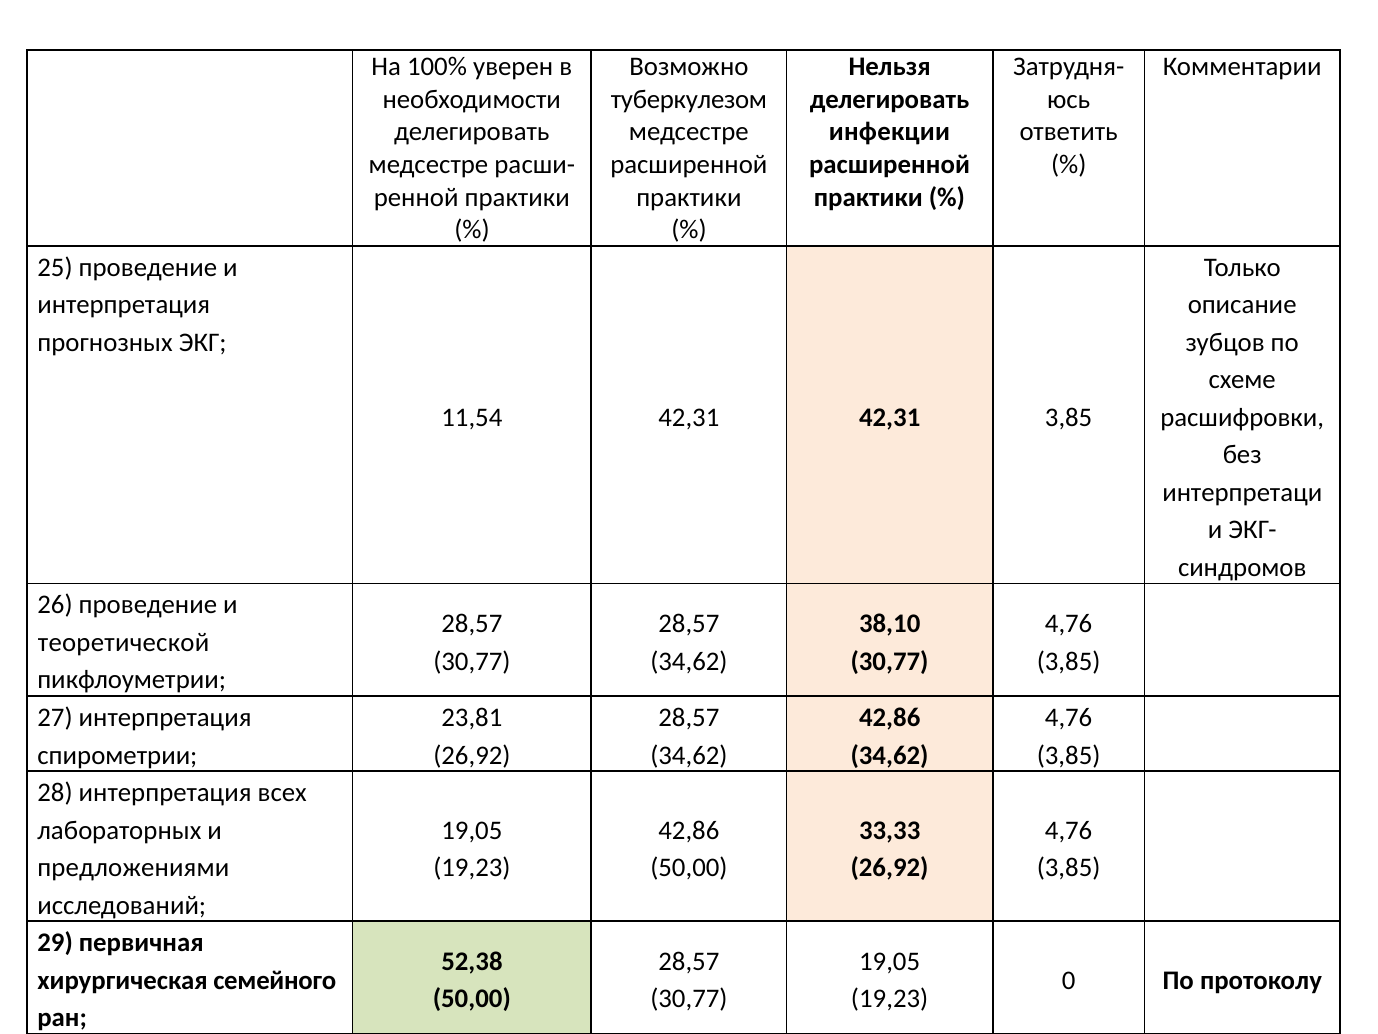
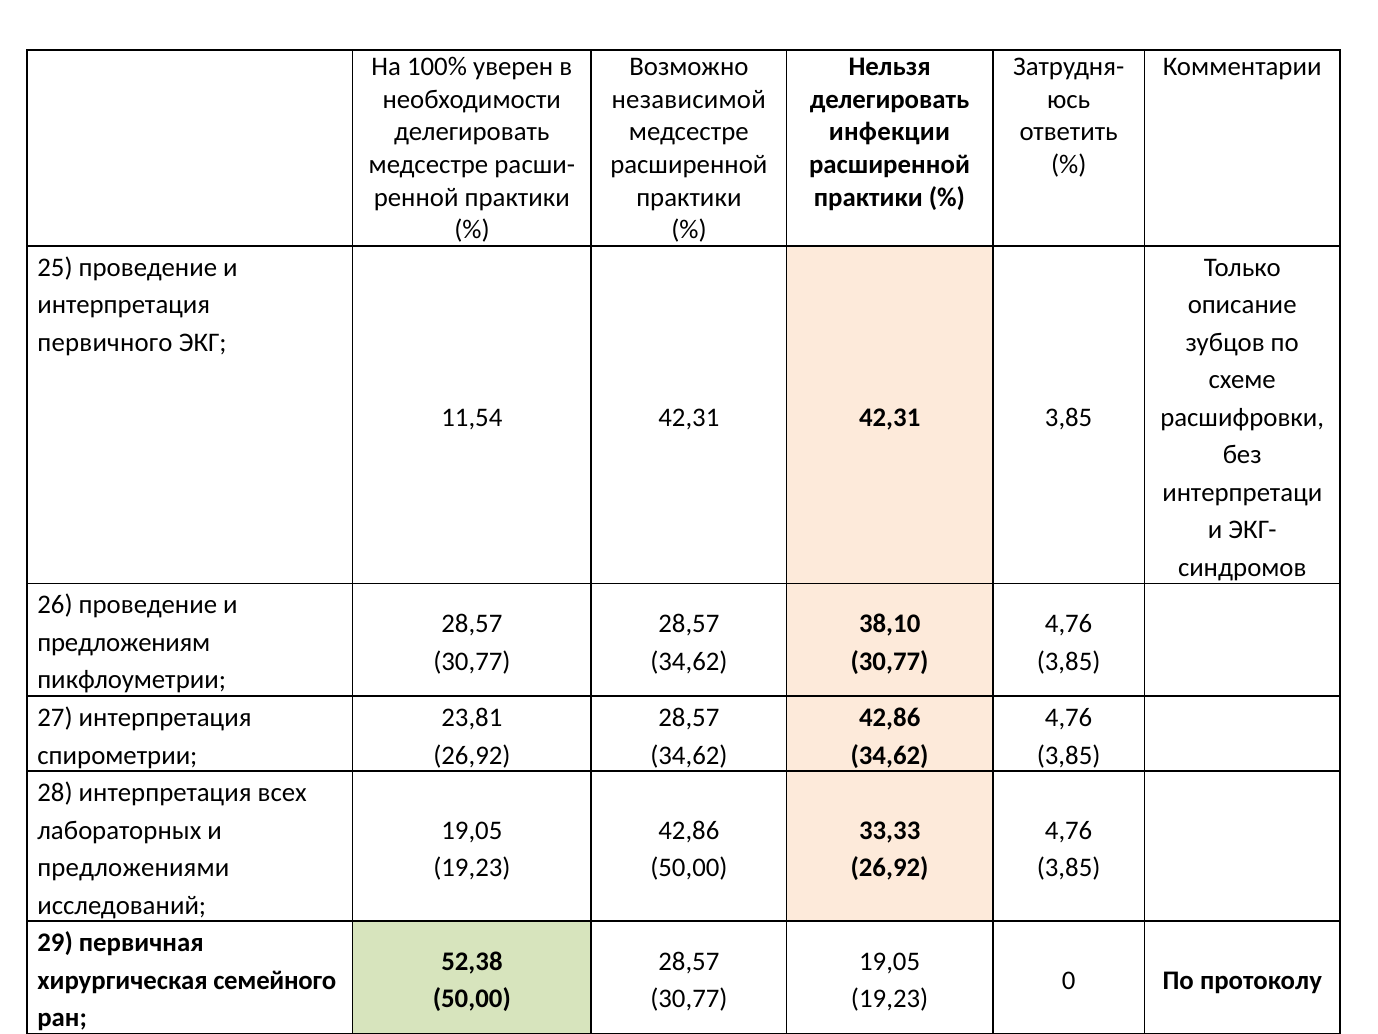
туберкулезом: туберкулезом -> независимой (689, 99)
прогнозных: прогнозных -> первичного (105, 342)
теоретической: теоретической -> предложениям (124, 642)
